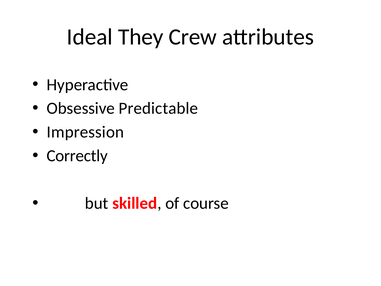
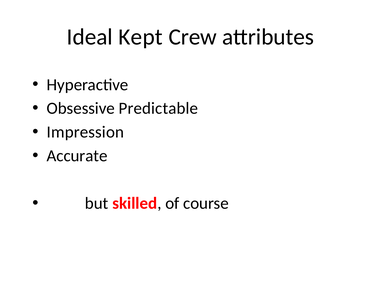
They: They -> Kept (141, 37)
Correctly: Correctly -> Accurate (77, 156)
